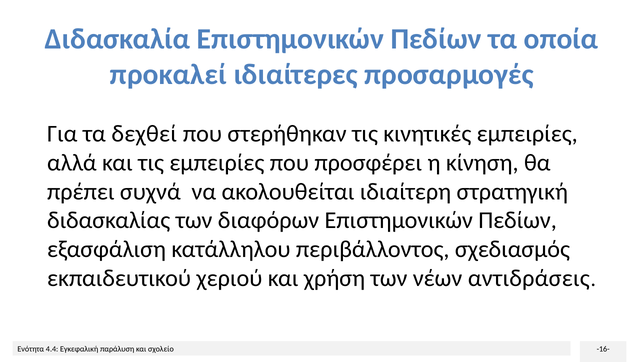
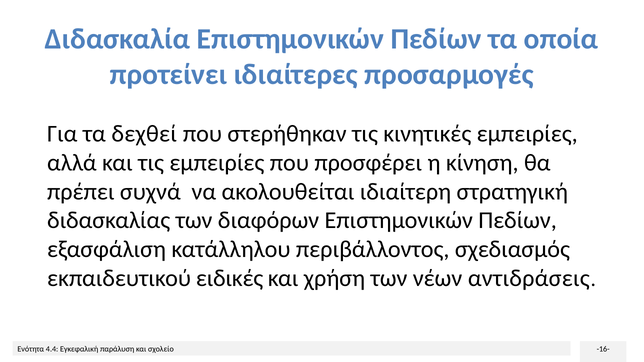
προκαλεί: προκαλεί -> προτείνει (168, 75)
χεριού: χεριού -> ειδικές (230, 279)
